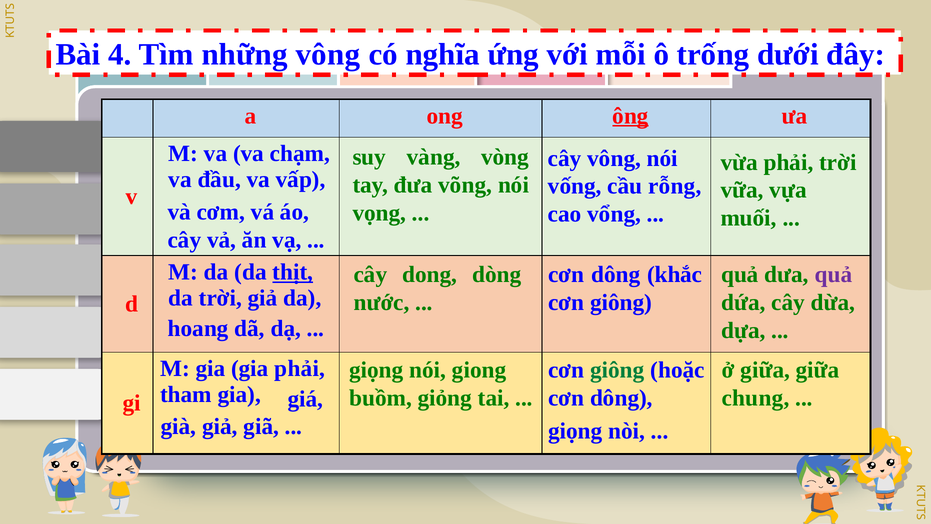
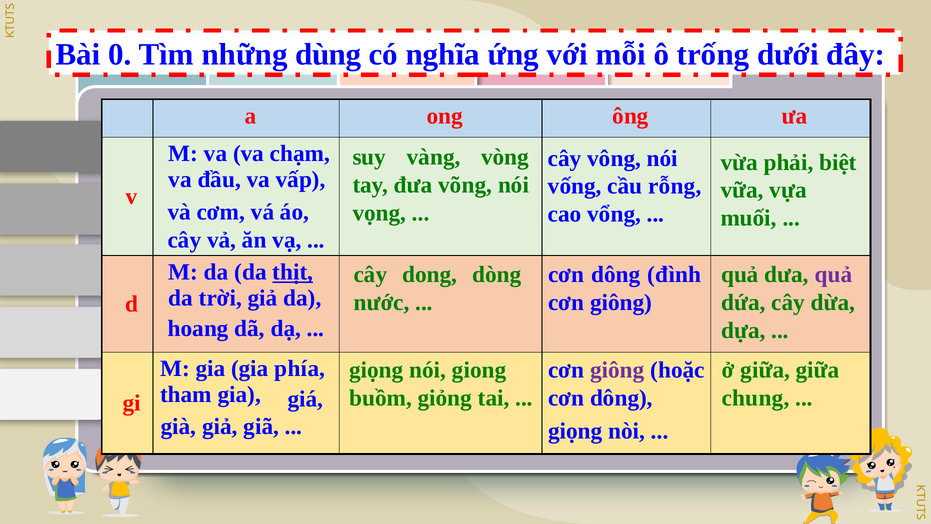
4: 4 -> 0 (120, 55)
những vông: vông -> dùng (328, 55)
ông underline: present -> none (631, 116)
phải trời: trời -> biệt (838, 162)
khắc: khắc -> đình (674, 274)
gia phải: phải -> phía (300, 368)
giông colour: green -> purple (617, 370)
